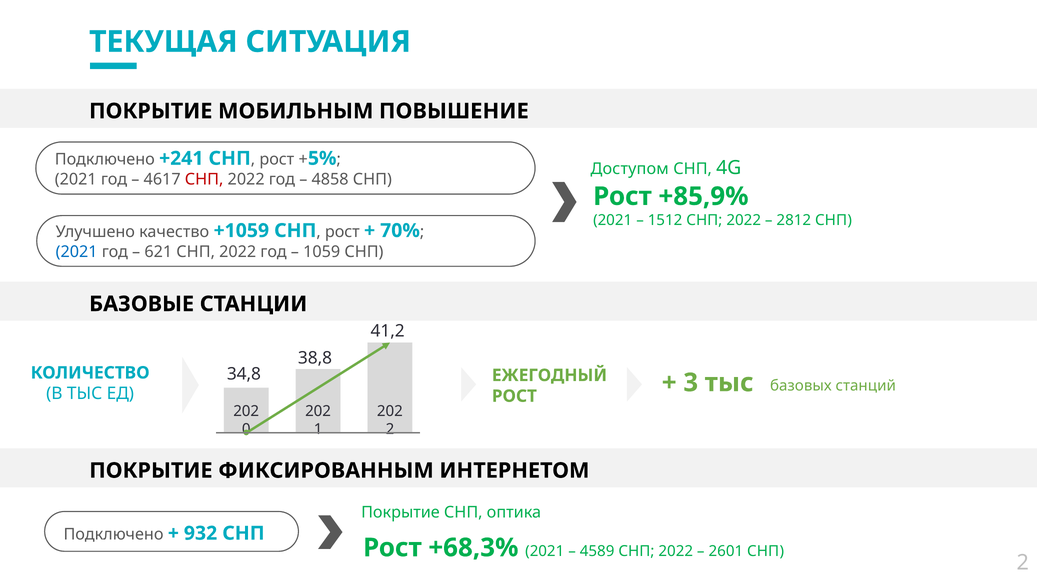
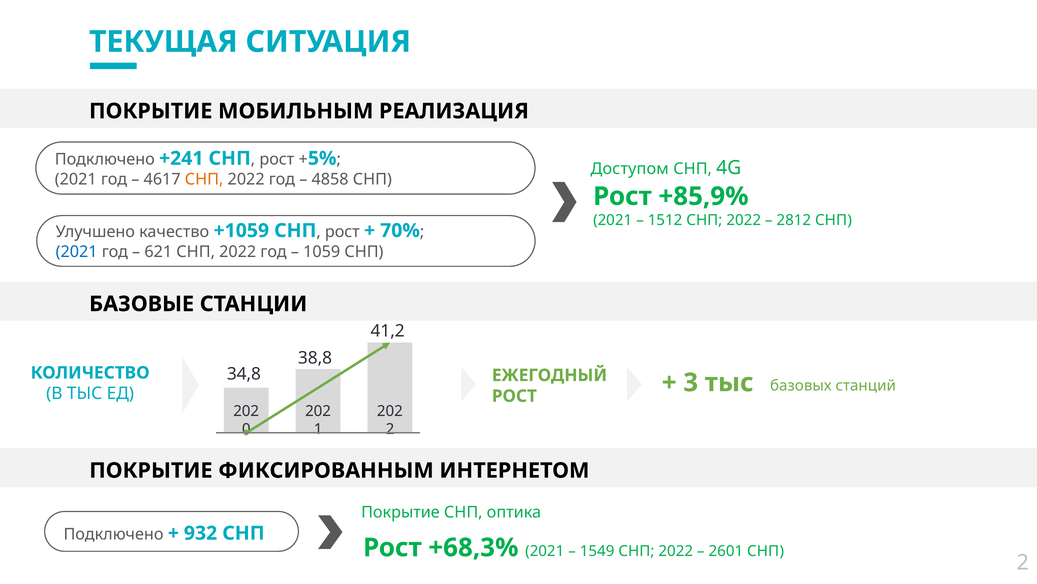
ПОВЫШЕНИЕ: ПОВЫШЕНИЕ -> РЕАЛИЗАЦИЯ (454, 111)
СНП colour: red -> orange (204, 179)
4589: 4589 -> 1549 (597, 551)
